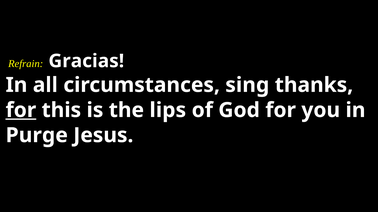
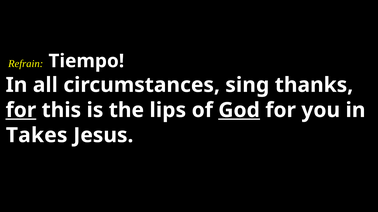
Gracias: Gracias -> Tiempo (86, 61)
God underline: none -> present (239, 110)
Purge: Purge -> Takes (37, 136)
